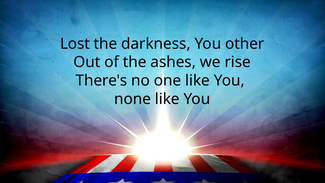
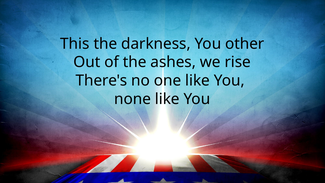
Lost: Lost -> This (75, 44)
